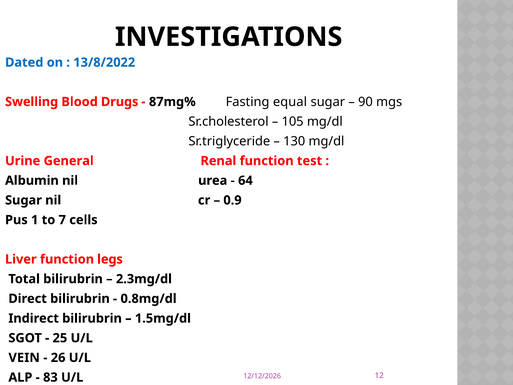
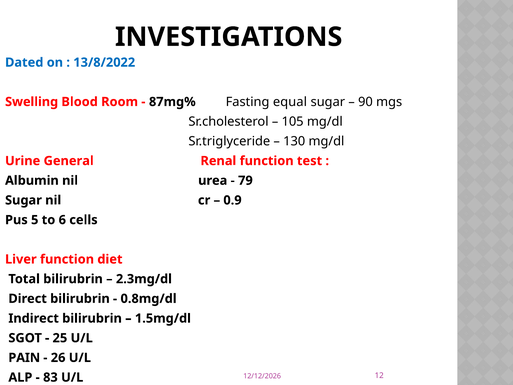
Drugs: Drugs -> Room (120, 102)
64: 64 -> 79 (245, 180)
1: 1 -> 5 (35, 220)
7: 7 -> 6 (62, 220)
legs: legs -> diet (110, 259)
VEIN: VEIN -> PAIN (24, 357)
